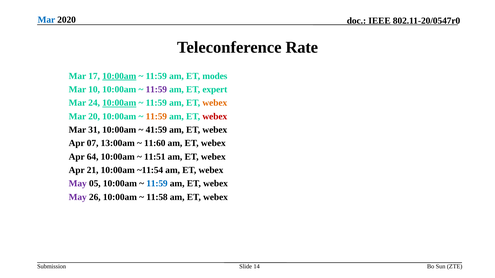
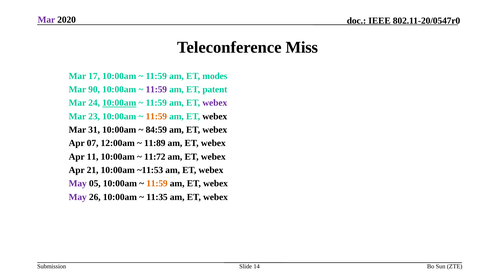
Mar colour: blue -> purple (46, 20)
Rate: Rate -> Miss (302, 48)
10:00am underline: present -> none (119, 76)
10: 10 -> 90 (94, 90)
expert: expert -> patent (215, 90)
webex colour: orange -> purple (215, 103)
20: 20 -> 23 (94, 117)
webex colour: red -> black (215, 117)
41:59: 41:59 -> 84:59 (156, 130)
13:00am: 13:00am -> 12:00am (118, 143)
11:60: 11:60 -> 11:89 (155, 143)
64: 64 -> 11 (93, 157)
11:51: 11:51 -> 11:72 (155, 157)
~11:54: ~11:54 -> ~11:53 (150, 170)
11:59 colour: blue -> orange (157, 184)
11:58: 11:58 -> 11:35 (157, 197)
